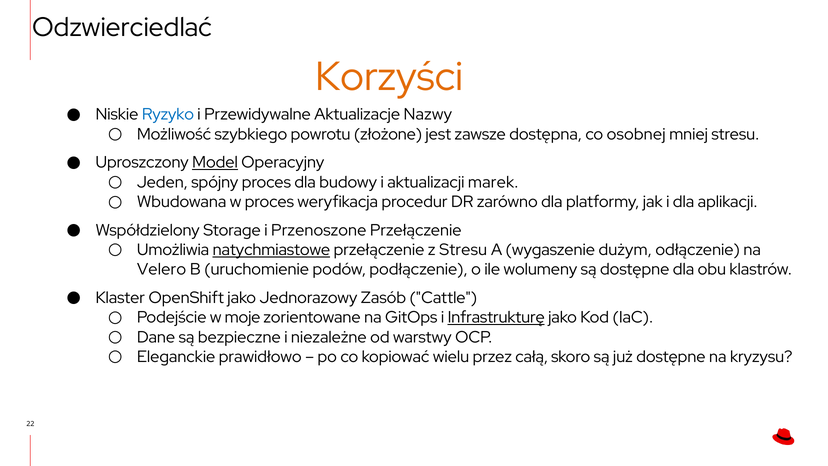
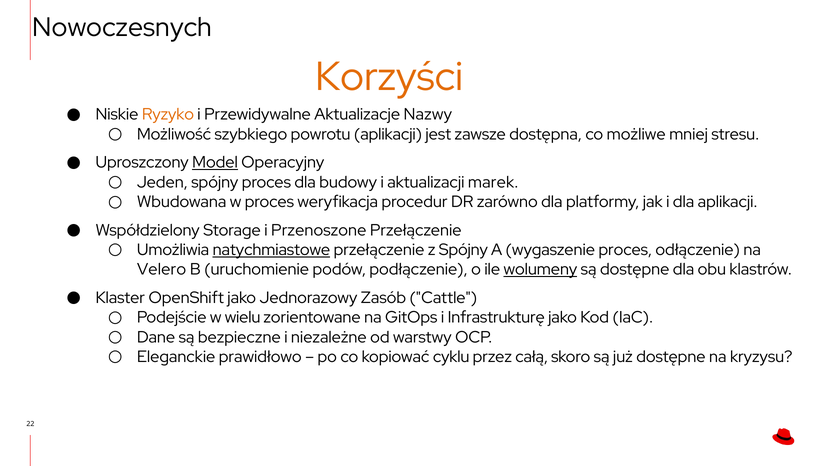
Odzwierciedlać: Odzwierciedlać -> Nowoczesnych (122, 28)
Ryzyko colour: blue -> orange (168, 114)
powrotu złożone: złożone -> aplikacji (388, 134)
osobnej: osobnej -> możliwe (636, 134)
z Stresu: Stresu -> Spójny (463, 250)
wygaszenie dużym: dużym -> proces (625, 250)
wolumeny underline: none -> present (540, 269)
moje: moje -> wielu (243, 317)
Infrastrukturę underline: present -> none (496, 317)
wielu: wielu -> cyklu (451, 357)
